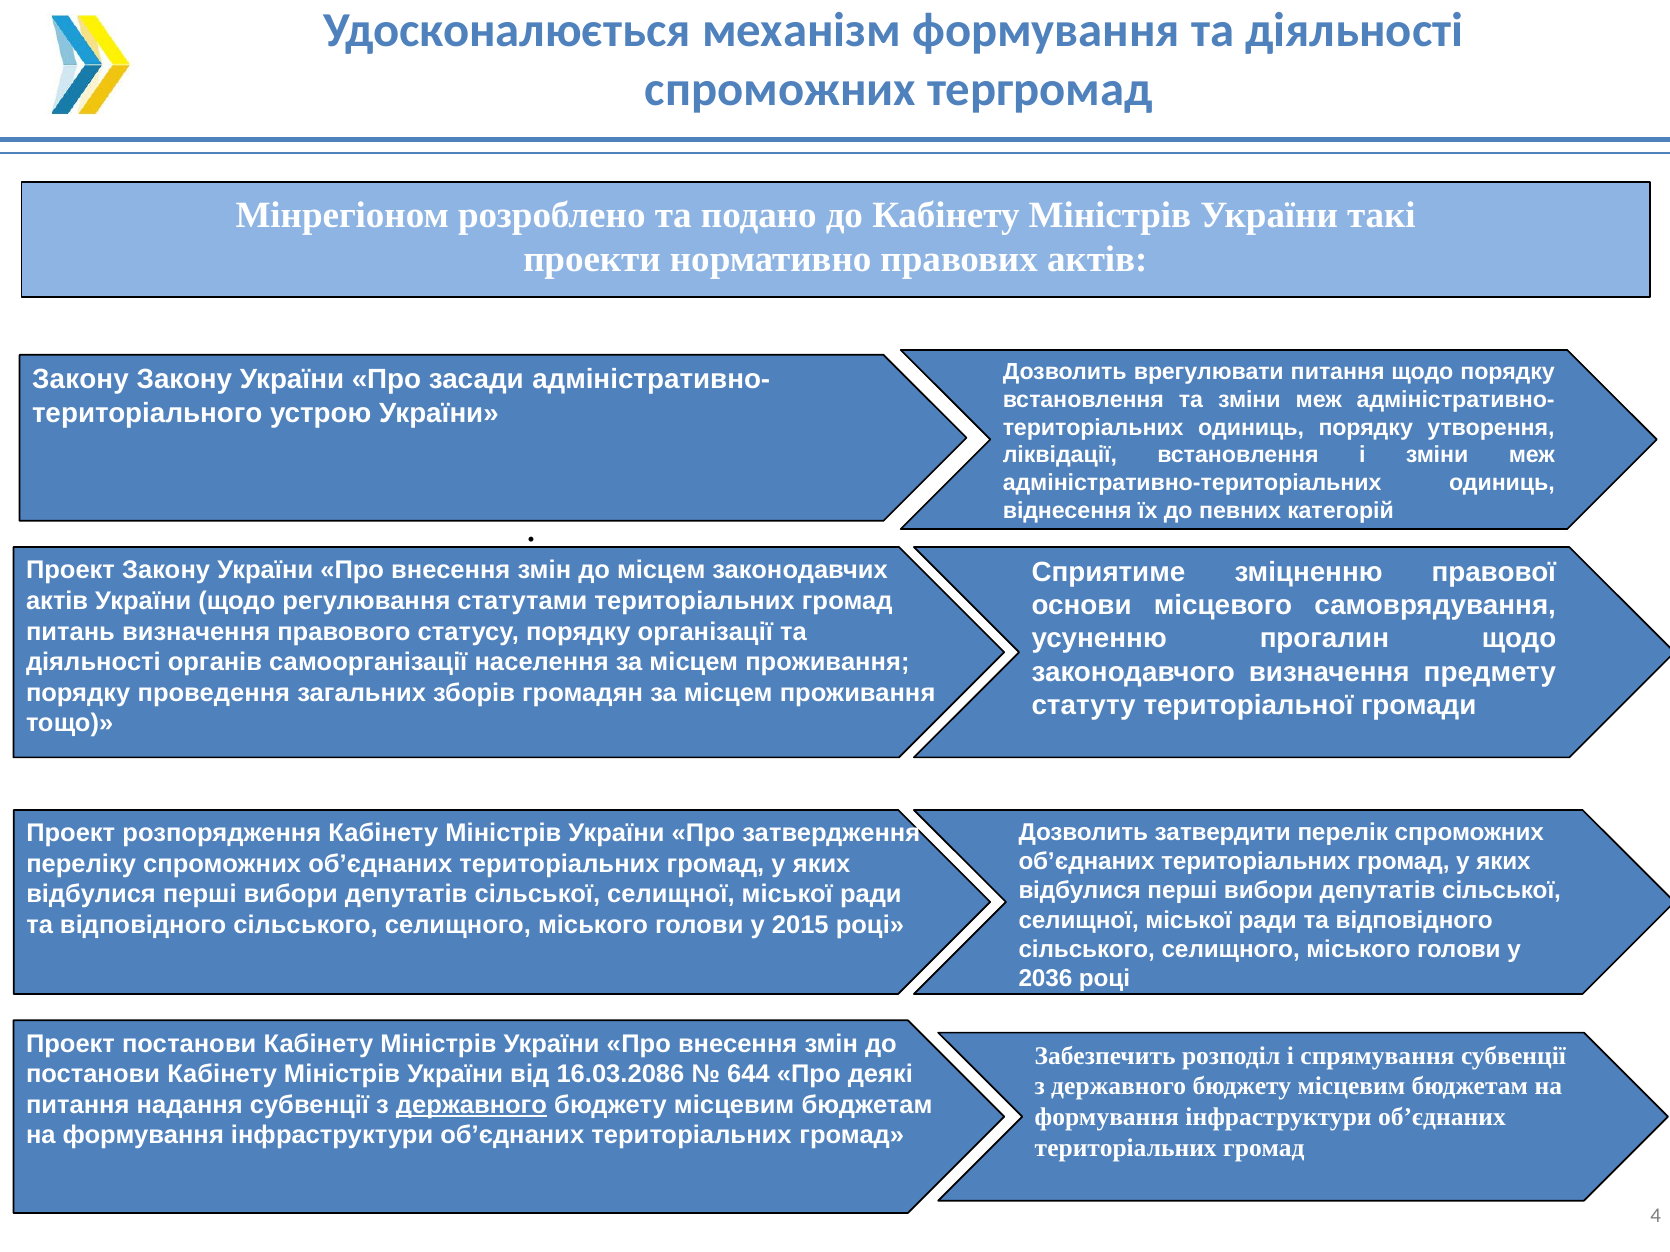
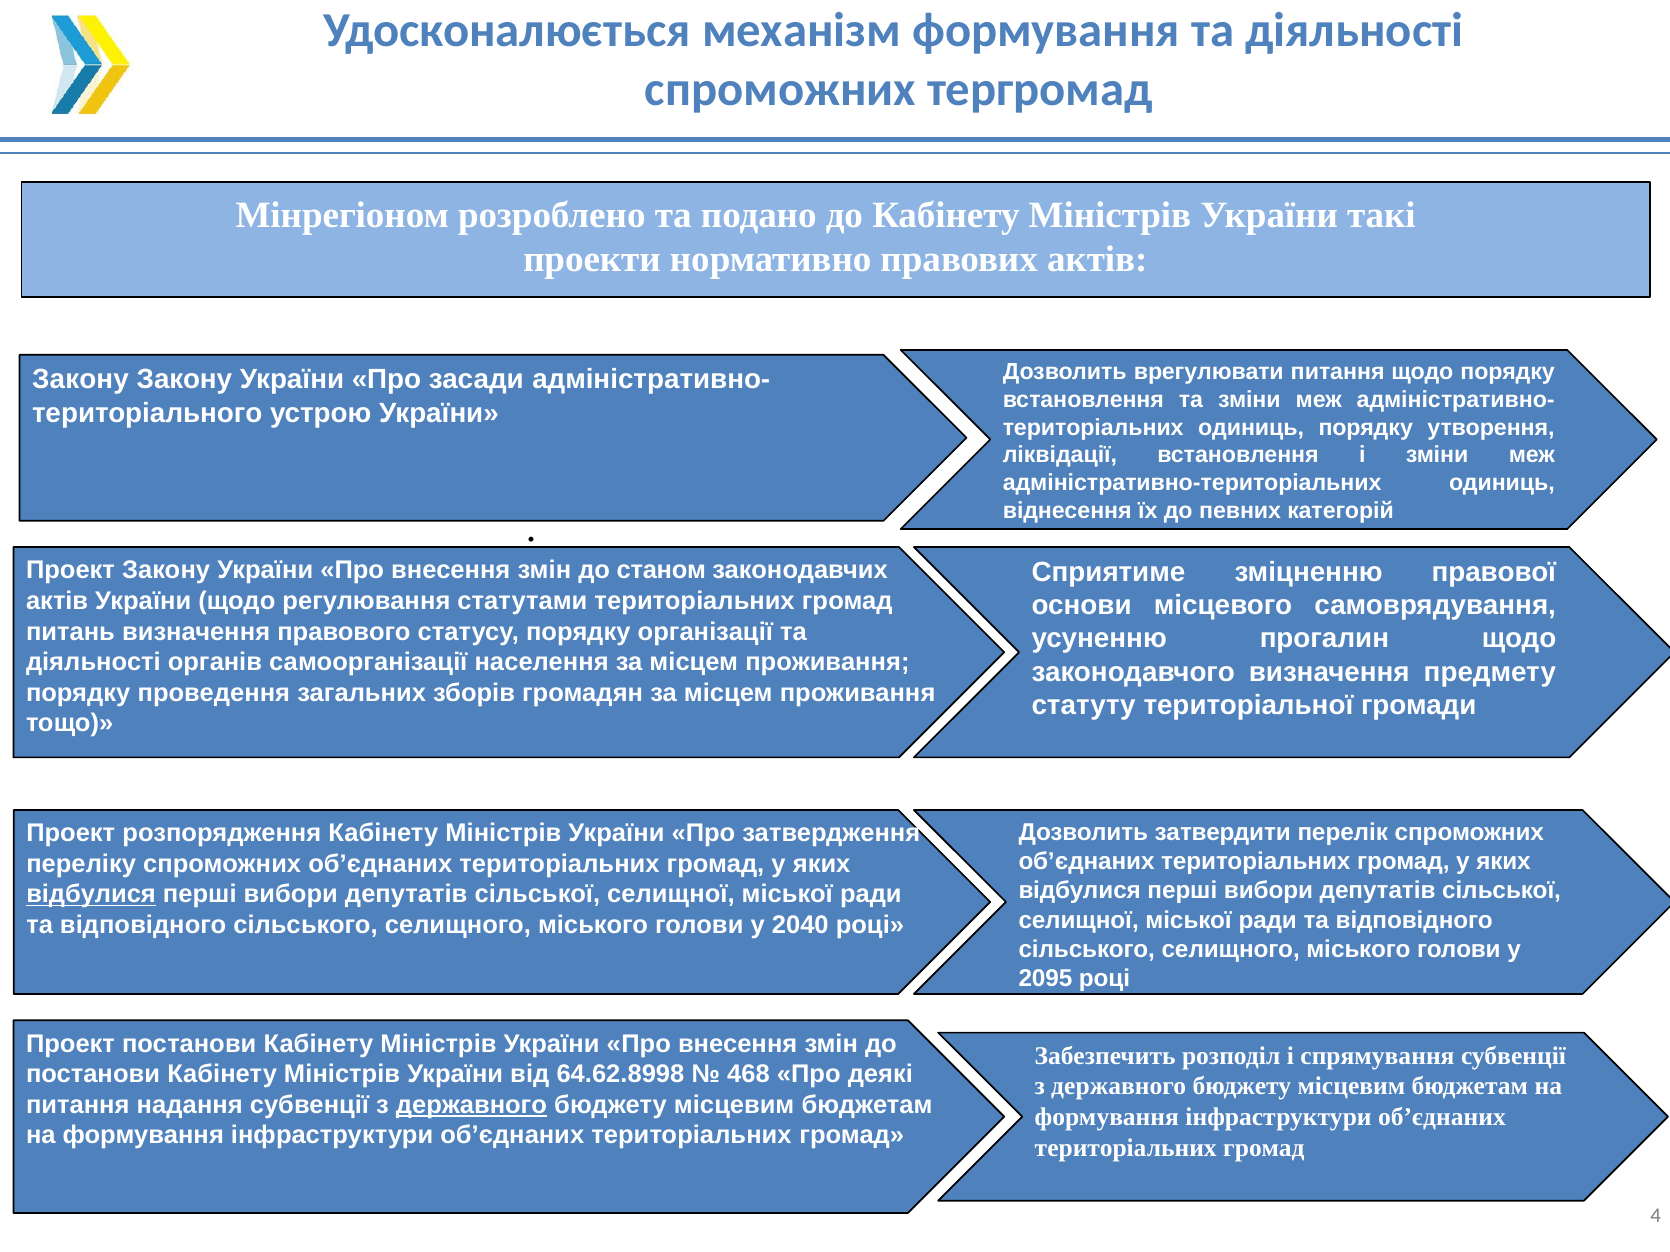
до місцем: місцем -> станом (661, 571)
відбулися underline: none -> present (91, 895)
2015: 2015 -> 2040 (800, 926)
2036: 2036 -> 2095 (1045, 979)
16.03.2086: 16.03.2086 -> 64.62.8998 (620, 1075)
644: 644 -> 468 (748, 1075)
